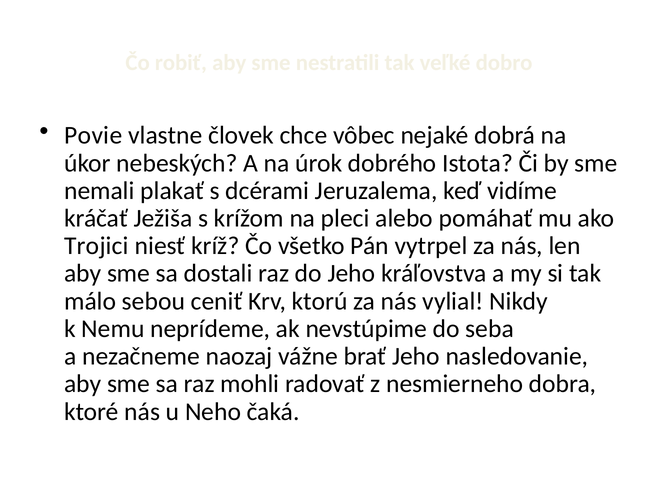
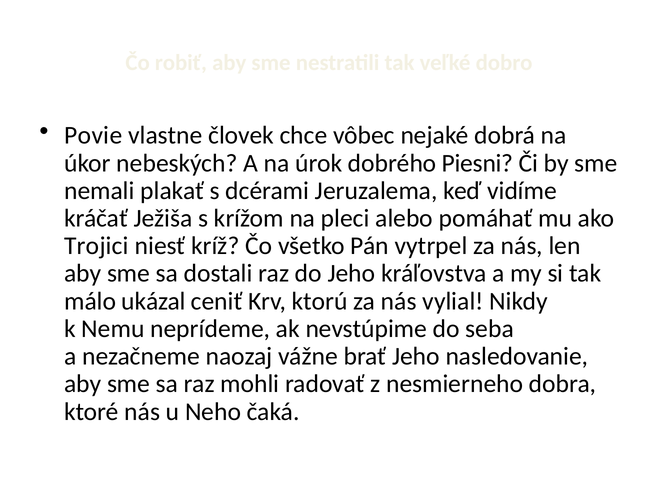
Istota: Istota -> Piesni (478, 163)
sebou: sebou -> ukázal (154, 301)
